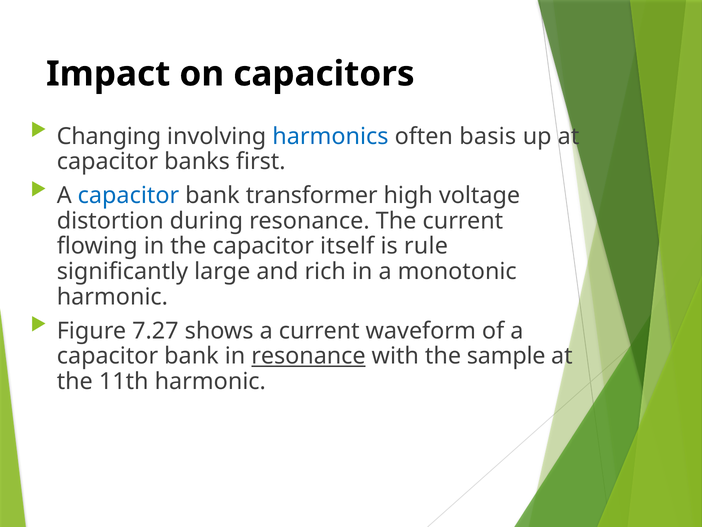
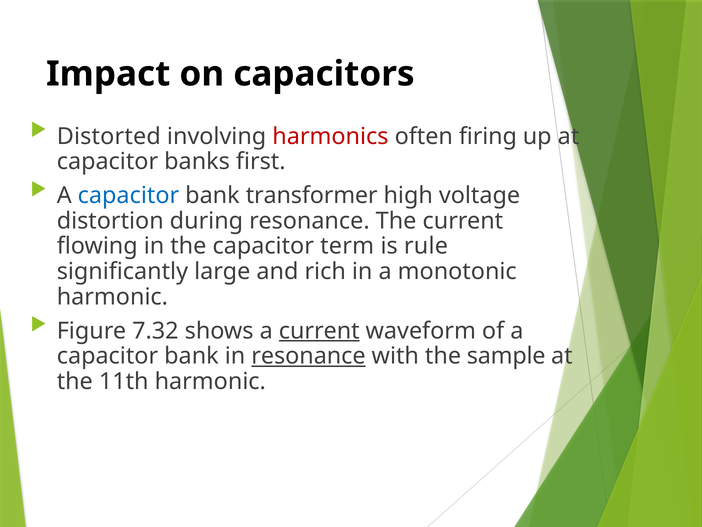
Changing: Changing -> Distorted (109, 136)
harmonics colour: blue -> red (330, 136)
basis: basis -> firing (488, 136)
itself: itself -> term (347, 246)
7.27: 7.27 -> 7.32 (155, 331)
current underline: none -> present (319, 331)
